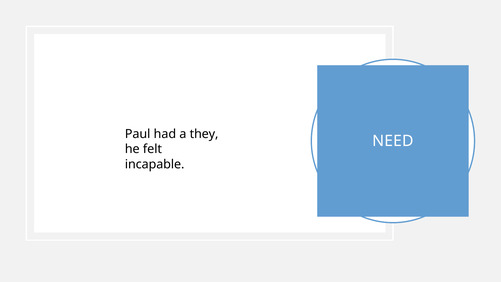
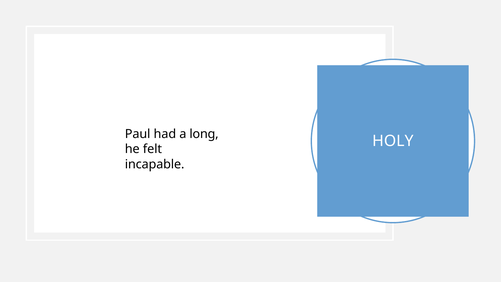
they: they -> long (204, 134)
NEED: NEED -> HOLY (393, 141)
